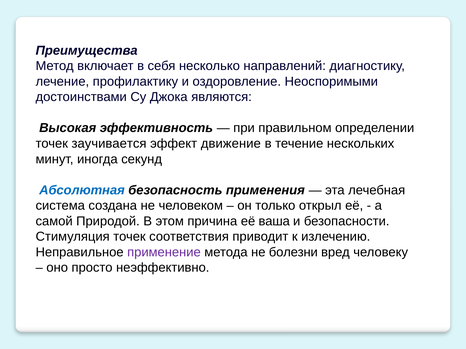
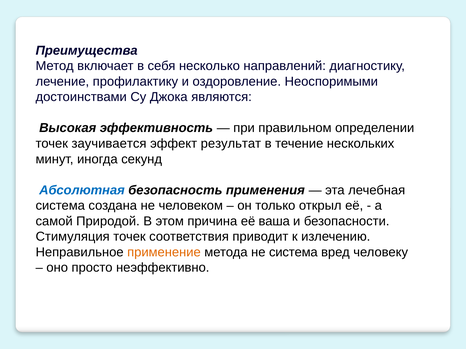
движение: движение -> результат (231, 144)
применение colour: purple -> orange (164, 253)
не болезни: болезни -> система (293, 253)
